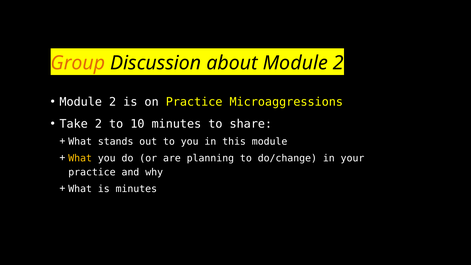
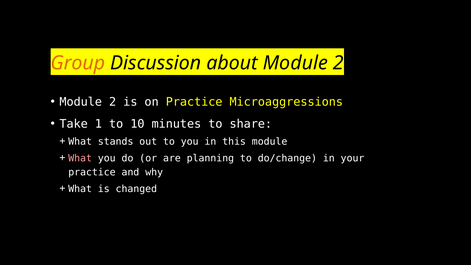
Take 2: 2 -> 1 (98, 124)
What colour: yellow -> pink (80, 158)
is minutes: minutes -> changed (136, 189)
